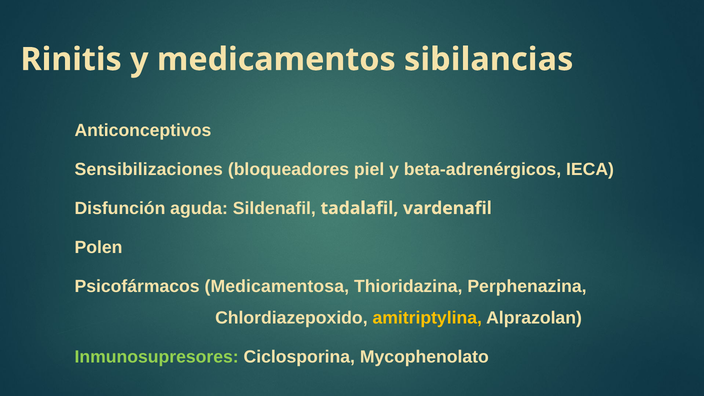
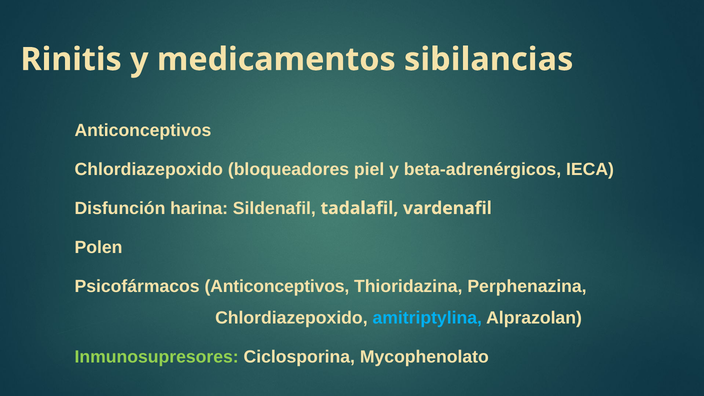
Sensibilizaciones: Sensibilizaciones -> Chlordiazepoxido (149, 169)
aguda: aguda -> harina (199, 208)
Psicofármacos Medicamentosa: Medicamentosa -> Anticonceptivos (277, 286)
amitriptylina colour: yellow -> light blue (427, 318)
